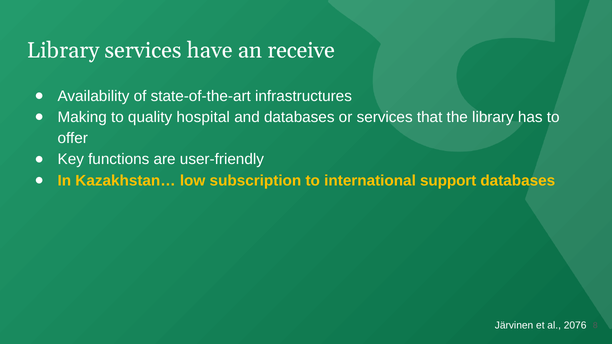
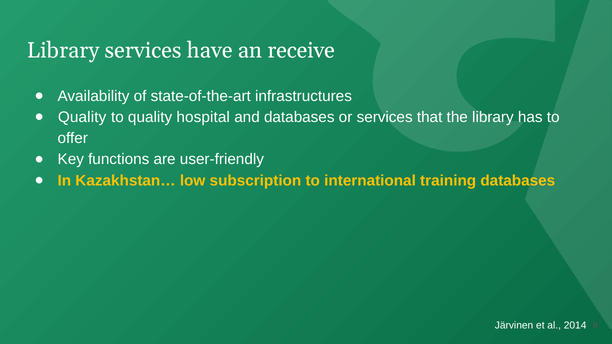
Making: Making -> Quality (82, 117)
support: support -> training (448, 181)
2076: 2076 -> 2014 (575, 326)
